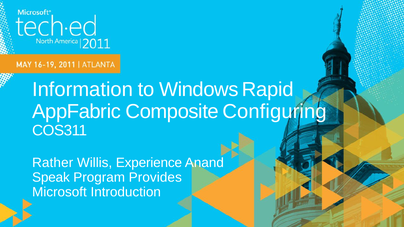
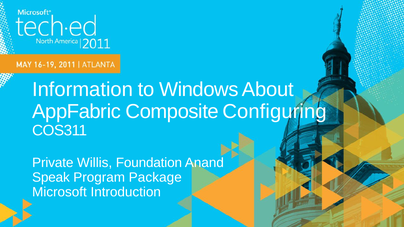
Rapid: Rapid -> About (268, 90)
Rather: Rather -> Private (53, 163)
Experience: Experience -> Foundation (149, 163)
Provides: Provides -> Package (155, 178)
